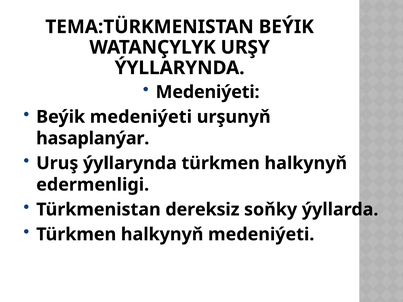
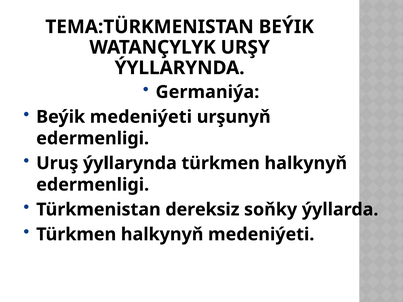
Medeniýeti: Medeniýeti -> Germaniýa (207, 92)
hasaplanýar: hasaplanýar -> edermenligi (93, 138)
